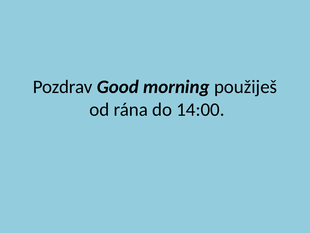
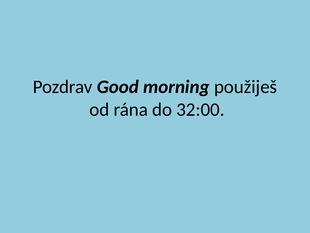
14:00: 14:00 -> 32:00 (200, 109)
